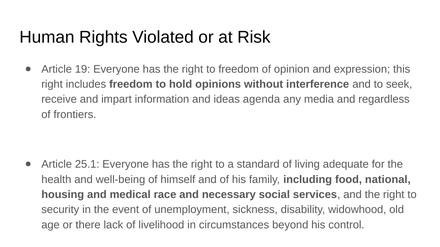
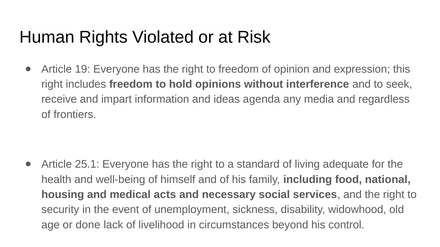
race: race -> acts (165, 195)
there: there -> done (88, 225)
